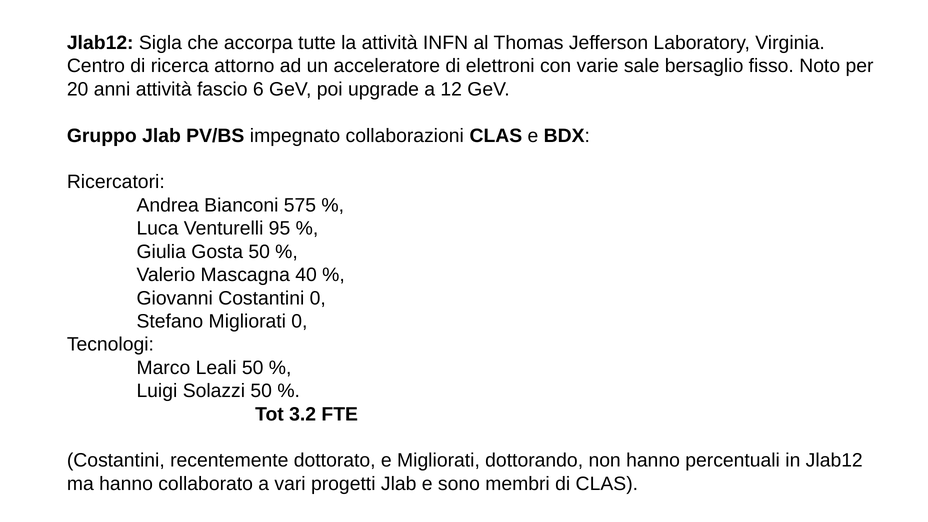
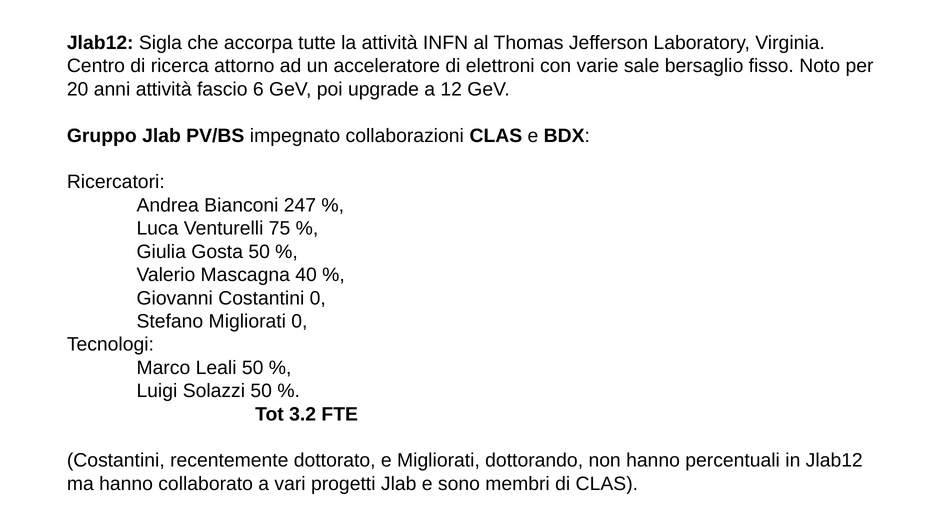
575: 575 -> 247 (300, 205)
95: 95 -> 75 (280, 229)
